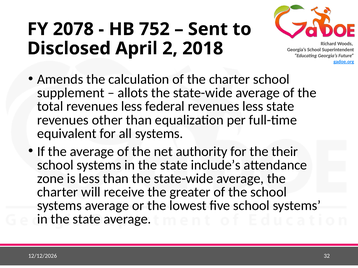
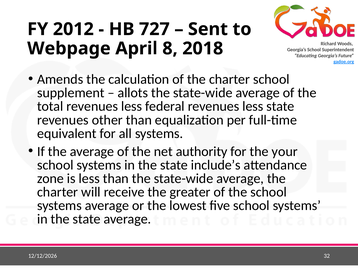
2078: 2078 -> 2012 (73, 29)
752: 752 -> 727 (154, 29)
Disclosed: Disclosed -> Webpage (69, 49)
2: 2 -> 8 (170, 49)
their: their -> your (285, 152)
